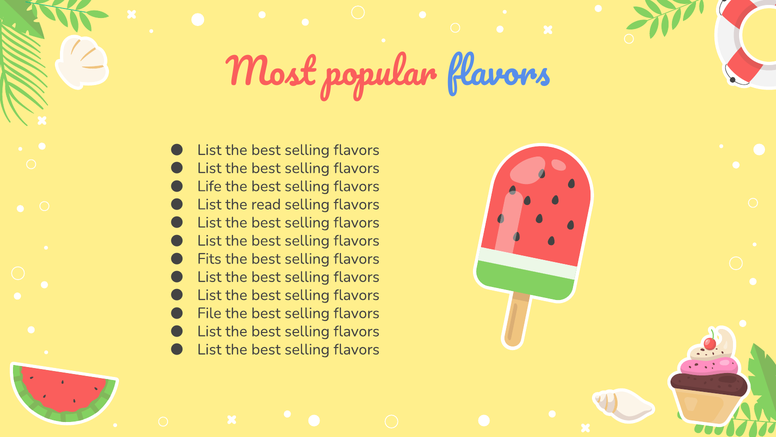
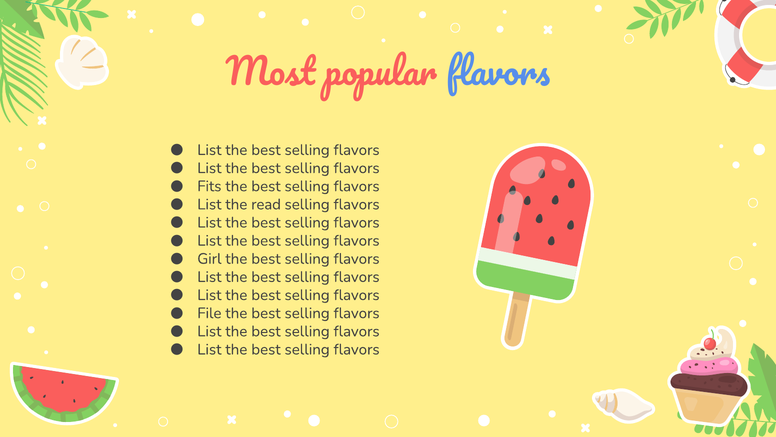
Life: Life -> Fits (209, 186)
Fits: Fits -> Girl (209, 258)
